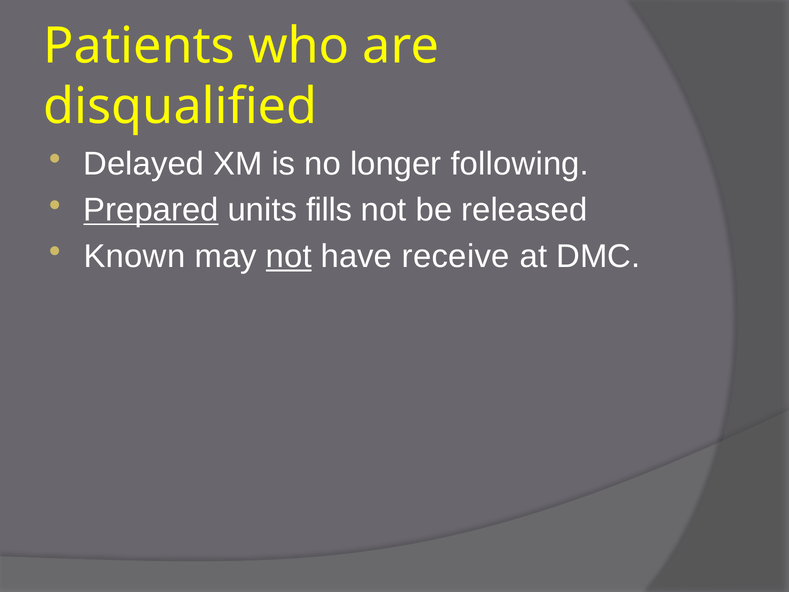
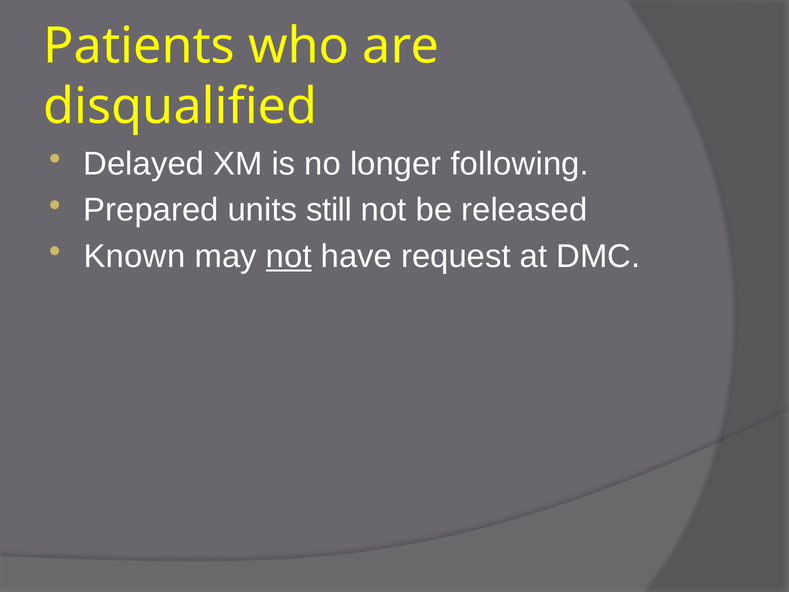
Prepared underline: present -> none (151, 210)
fills: fills -> still (329, 210)
receive: receive -> request (456, 256)
